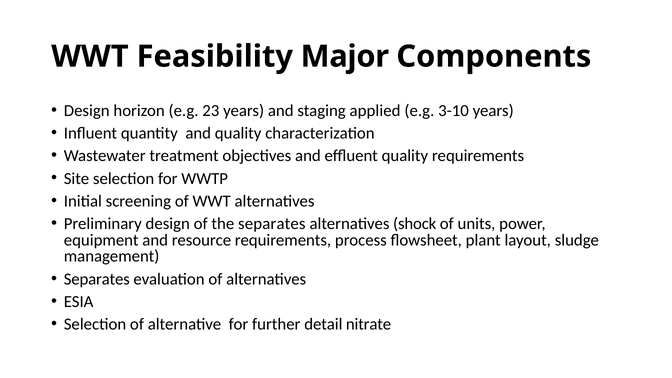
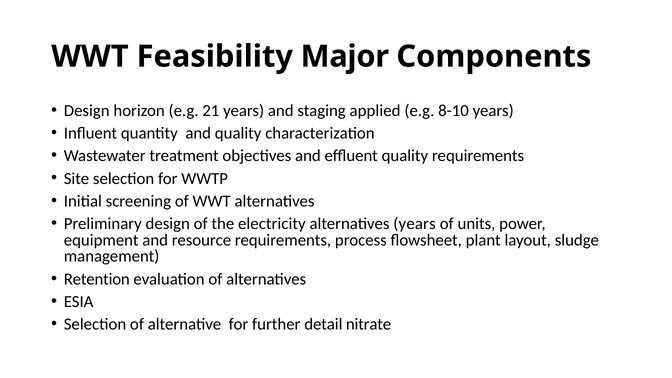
23: 23 -> 21 (211, 111)
3-10: 3-10 -> 8-10 (454, 111)
the separates: separates -> electricity (272, 224)
alternatives shock: shock -> years (415, 224)
Separates: Separates -> Retention (97, 279)
